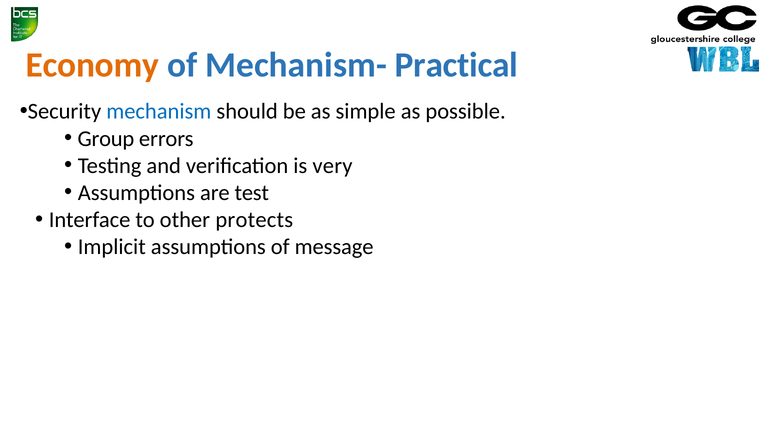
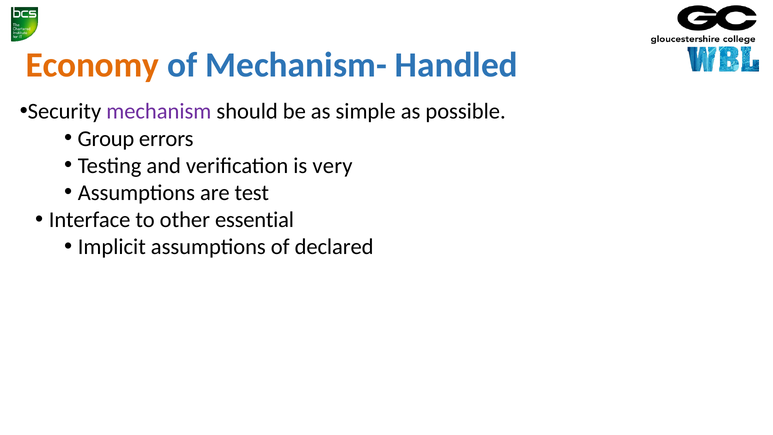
Practical: Practical -> Handled (456, 65)
mechanism colour: blue -> purple (159, 111)
protects: protects -> essential (255, 220)
message: message -> declared (334, 247)
